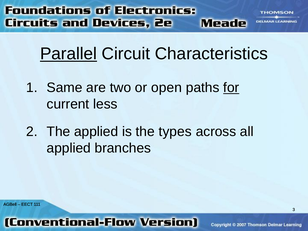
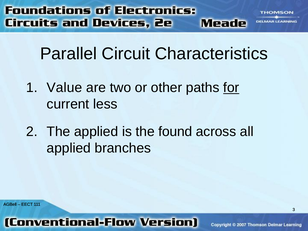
Parallel underline: present -> none (69, 54)
Same: Same -> Value (64, 88)
open: open -> other (167, 88)
types: types -> found (175, 132)
